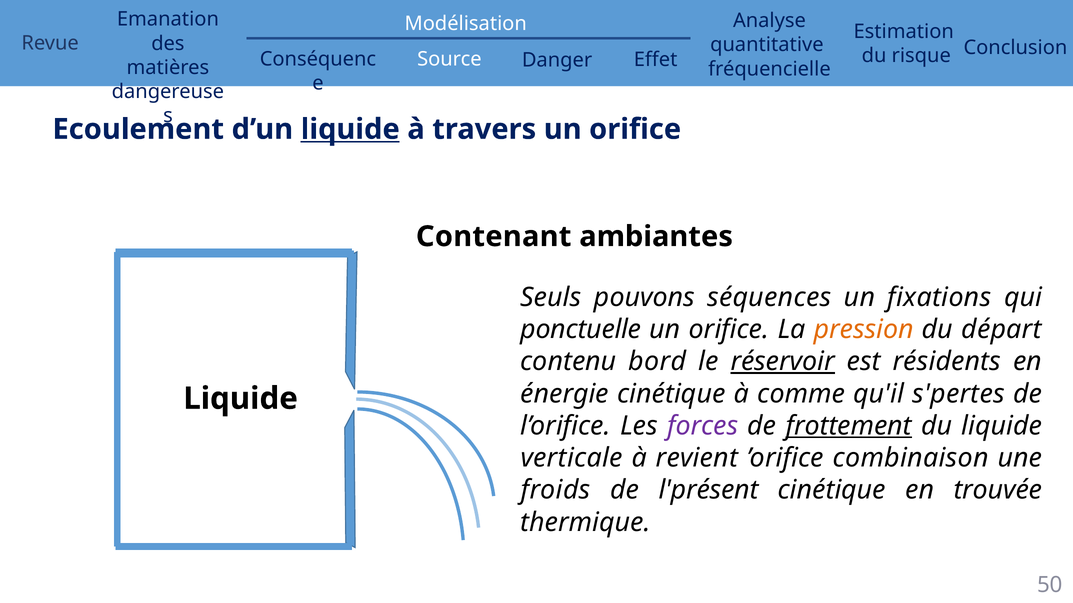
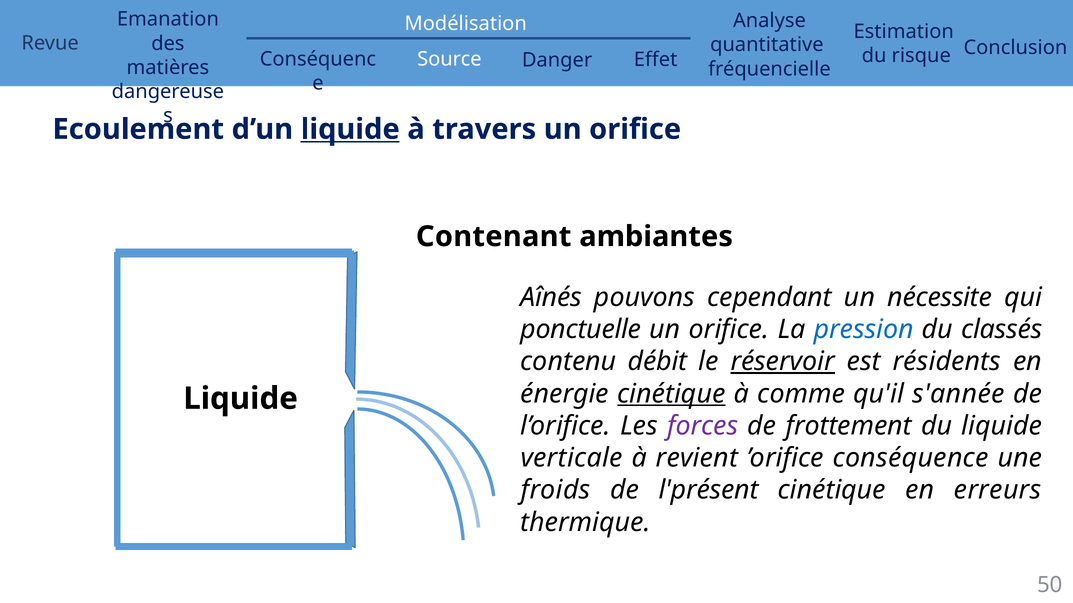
Seuls: Seuls -> Aînés (551, 297)
séquences: séquences -> cependant (769, 297)
fixations: fixations -> nécessite (940, 297)
pression colour: orange -> blue (864, 330)
départ: départ -> classés (1002, 330)
bord: bord -> débit (657, 362)
cinétique underline: none -> present (671, 394)
s'pertes: s'pertes -> s'année (959, 394)
frottement underline: present -> none (849, 426)
combinaison: combinaison -> conséquence (911, 458)
trouvée: trouvée -> erreurs (998, 491)
